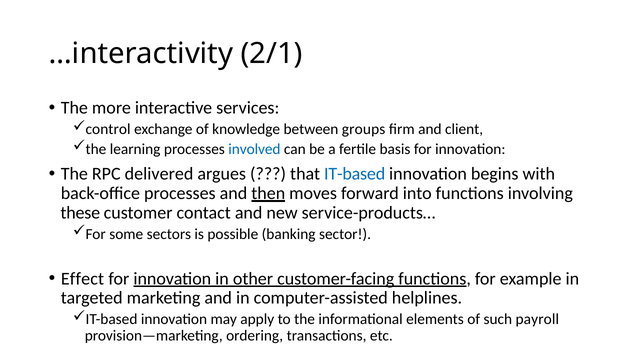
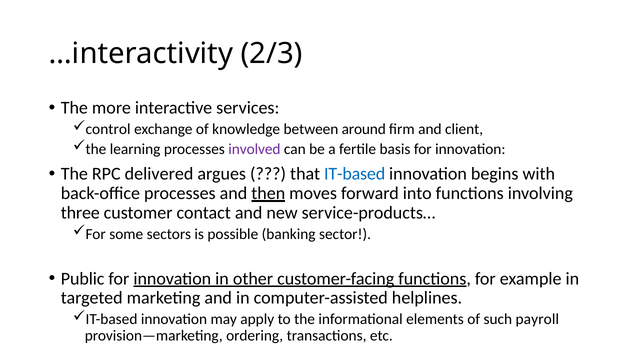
2/1: 2/1 -> 2/3 (272, 54)
groups: groups -> around (364, 129)
involved colour: blue -> purple (254, 149)
these: these -> three (80, 213)
Effect: Effect -> Public (83, 279)
